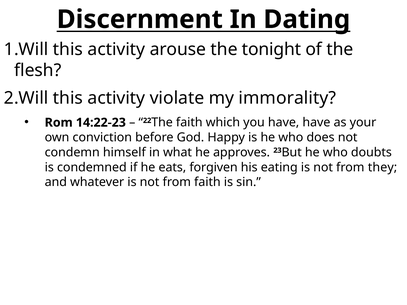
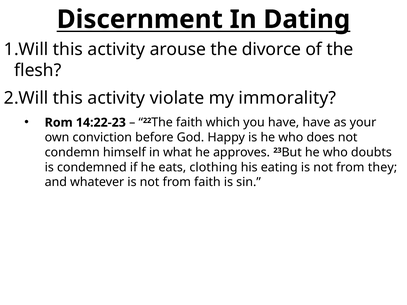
tonight: tonight -> divorce (272, 49)
forgiven: forgiven -> clothing (213, 167)
